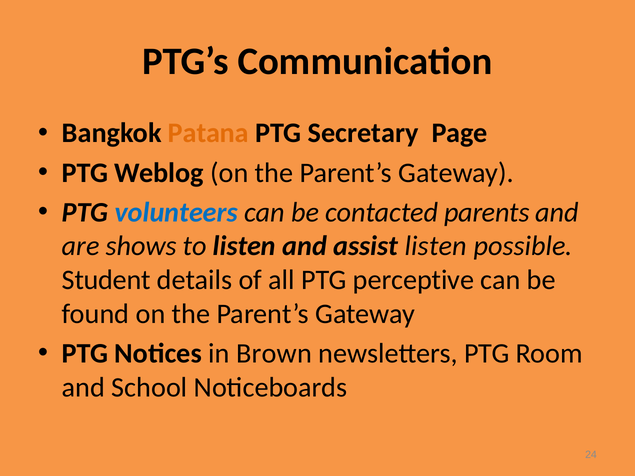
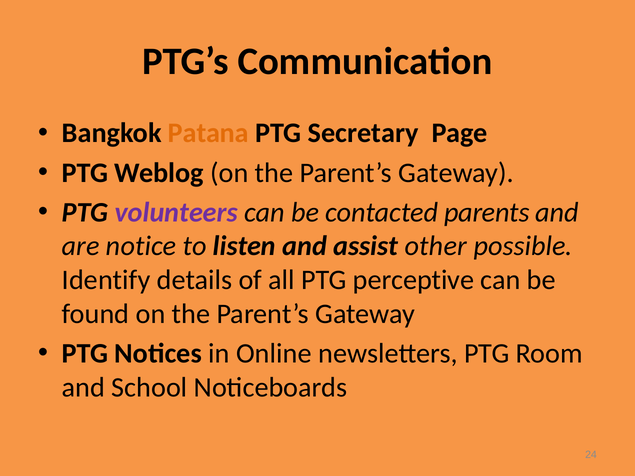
volunteers colour: blue -> purple (176, 212)
shows: shows -> notice (141, 246)
assist listen: listen -> other (436, 246)
Student: Student -> Identify (106, 280)
Brown: Brown -> Online (274, 354)
